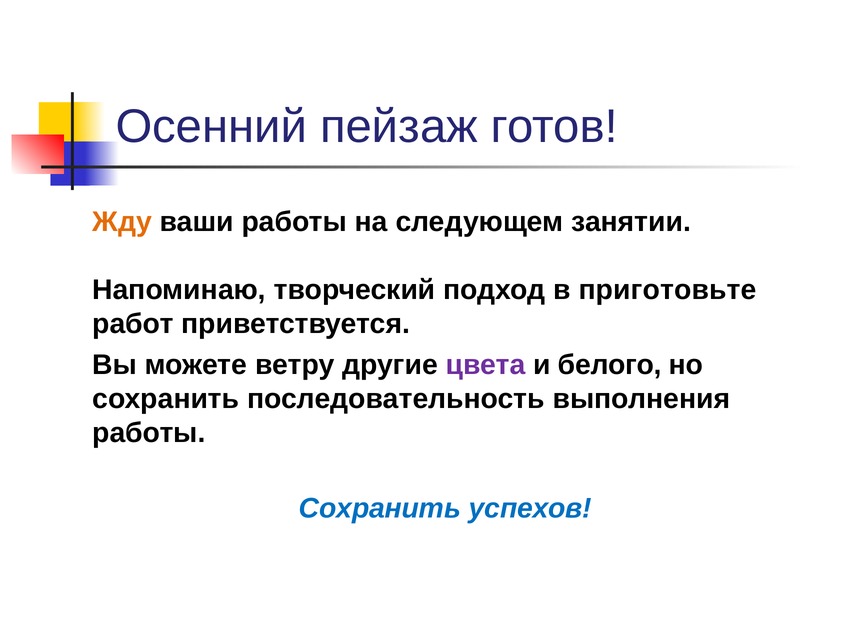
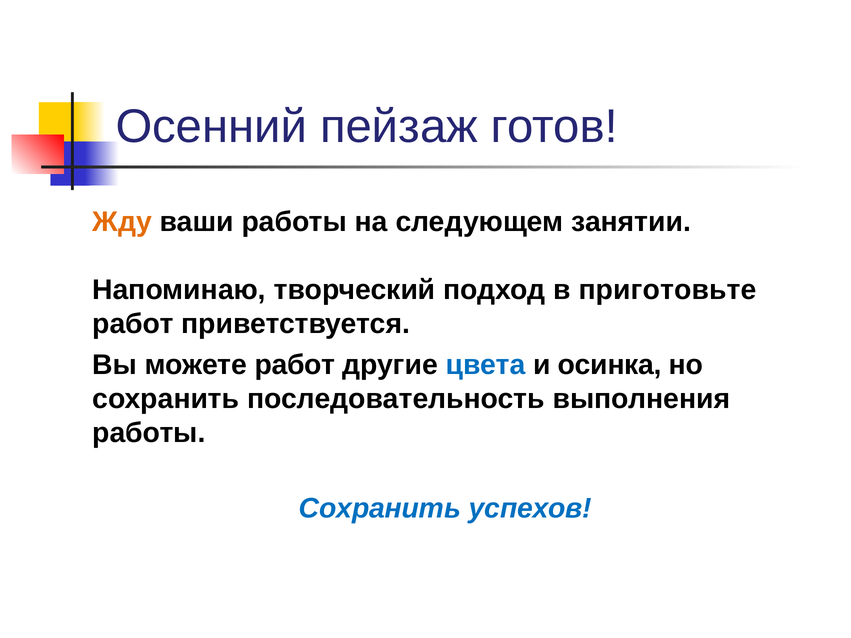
можете ветру: ветру -> работ (295, 365)
цвета colour: purple -> blue (486, 365)
белого: белого -> осинка (610, 365)
